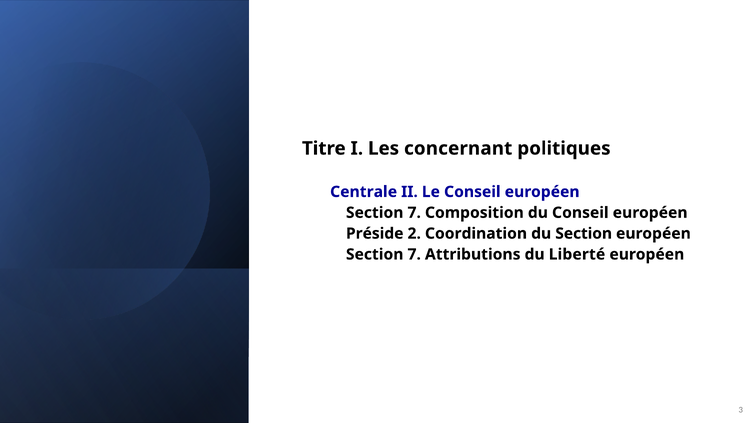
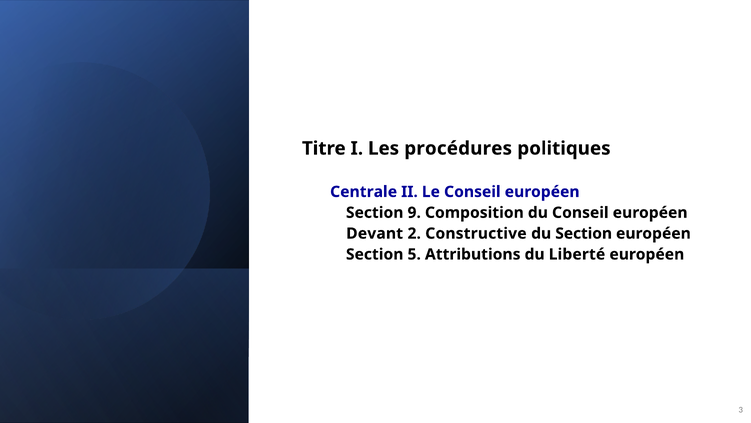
concernant: concernant -> procédures (458, 148)
7: 7 -> 9 (414, 212)
Préside: Préside -> Devant (375, 233)
Coordination: Coordination -> Constructive (476, 233)
7: 7 -> 5 (414, 254)
